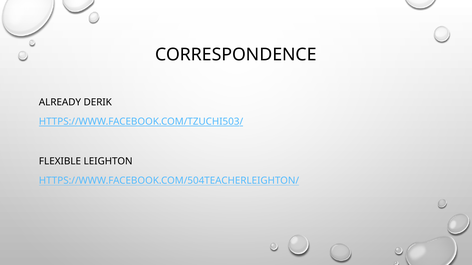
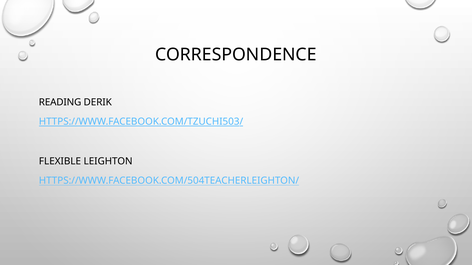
ALREADY: ALREADY -> READING (60, 102)
